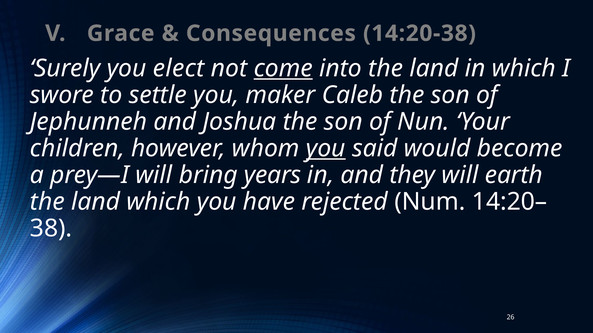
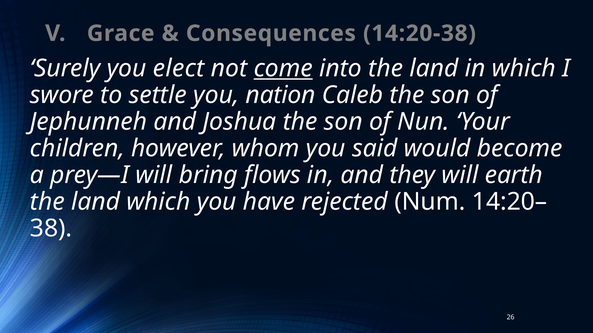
maker: maker -> nation (281, 95)
you underline: present -> none (326, 149)
years: years -> flows (272, 175)
